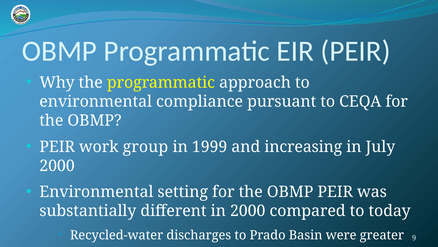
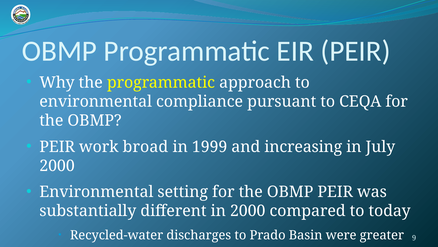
group: group -> broad (145, 147)
